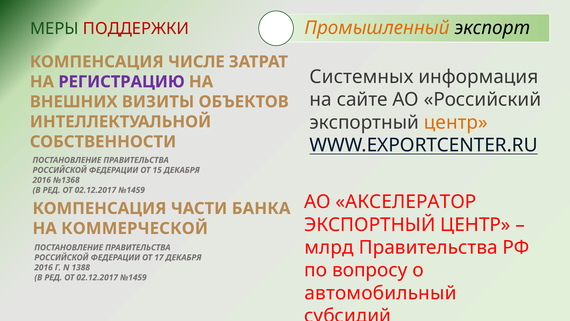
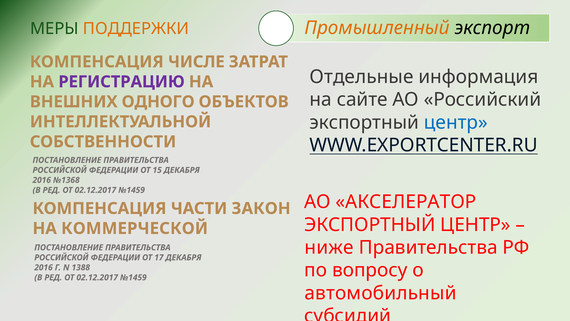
ПОДДЕРЖКИ colour: red -> orange (136, 29)
Системных: Системных -> Отдельные (362, 77)
ВИЗИТЫ: ВИЗИТЫ -> ОДНОГО (158, 102)
центр colour: orange -> blue (456, 122)
БАНКА: БАНКА -> ЗАКОН (261, 208)
млрд: млрд -> ниже (329, 247)
